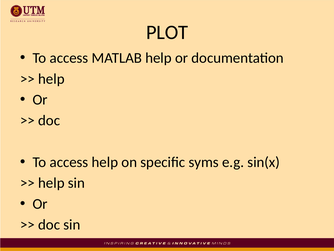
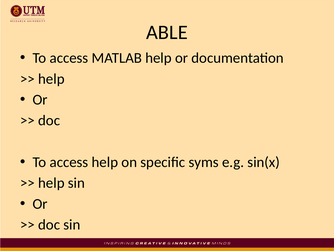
PLOT: PLOT -> ABLE (167, 32)
